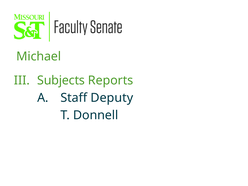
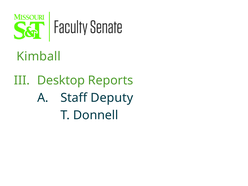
Michael: Michael -> Kimball (39, 56)
Subjects: Subjects -> Desktop (61, 80)
